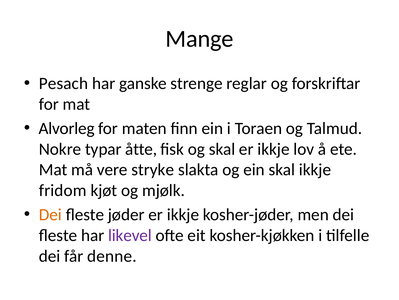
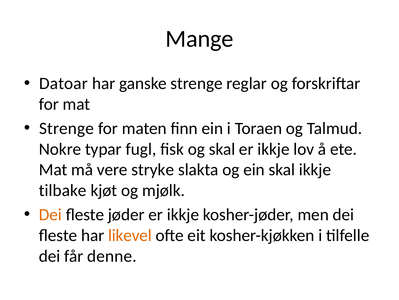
Pesach: Pesach -> Datoar (63, 83)
Alvorleg: Alvorleg -> Strenge (66, 128)
åtte: åtte -> fugl (141, 149)
fridom: fridom -> tilbake (63, 190)
likevel colour: purple -> orange (130, 235)
